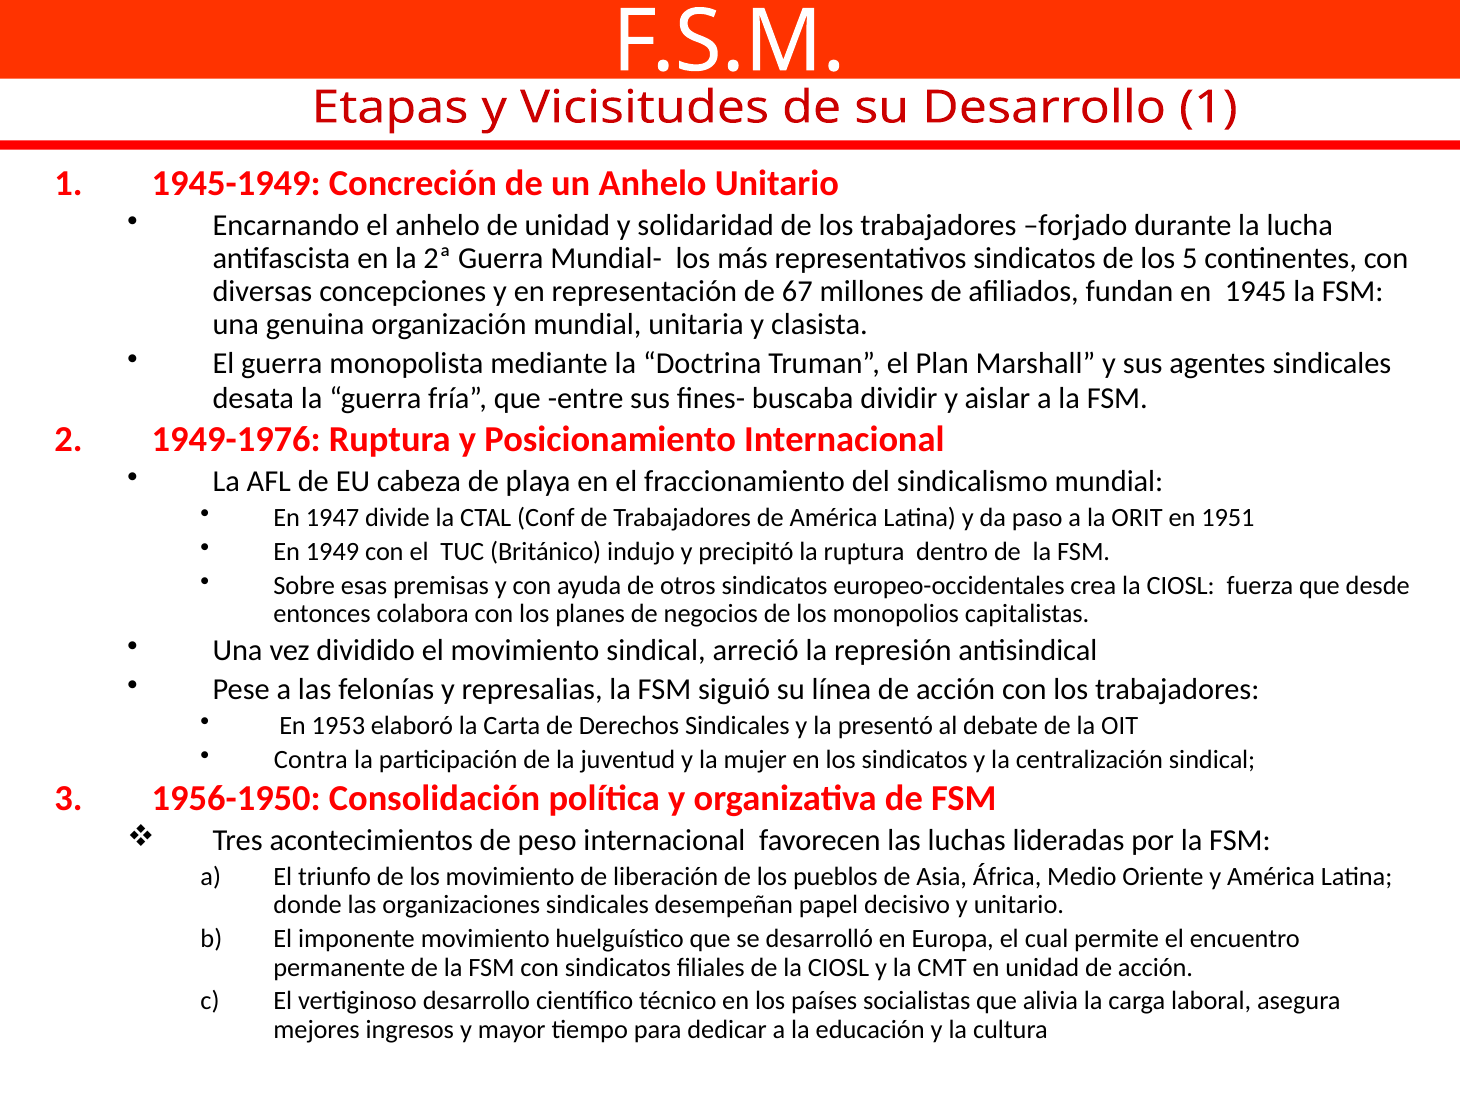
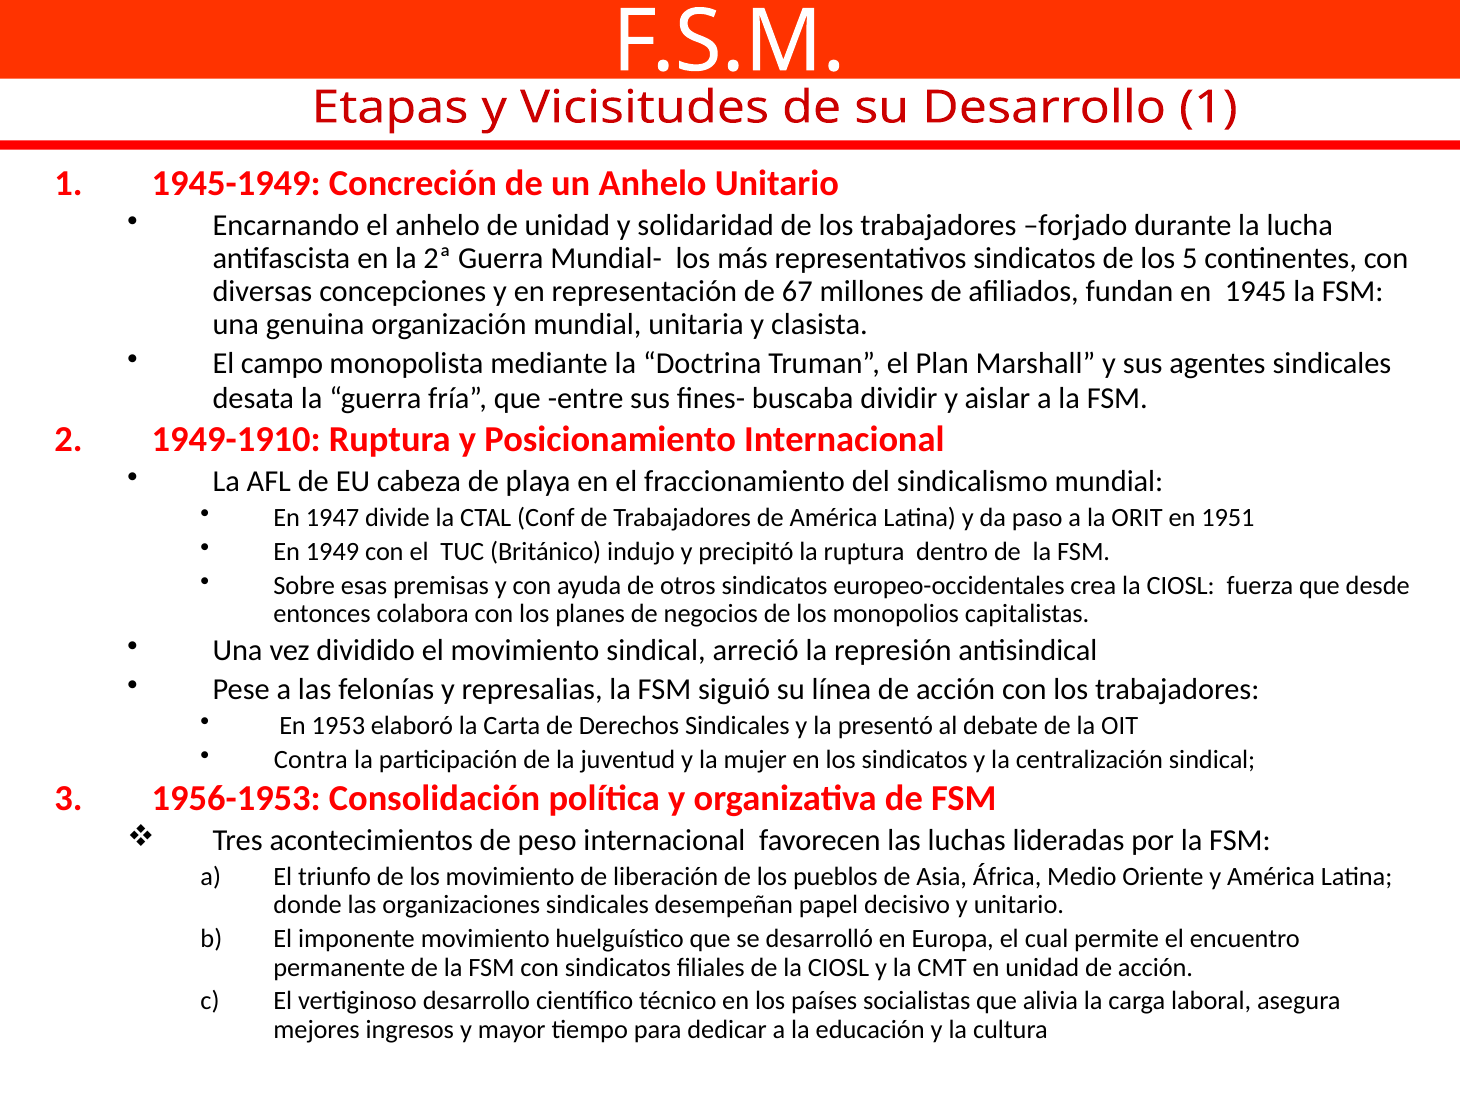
El guerra: guerra -> campo (282, 364)
1949-1976: 1949-1976 -> 1949-1910 (236, 440)
1956-1950: 1956-1950 -> 1956-1953 (236, 798)
